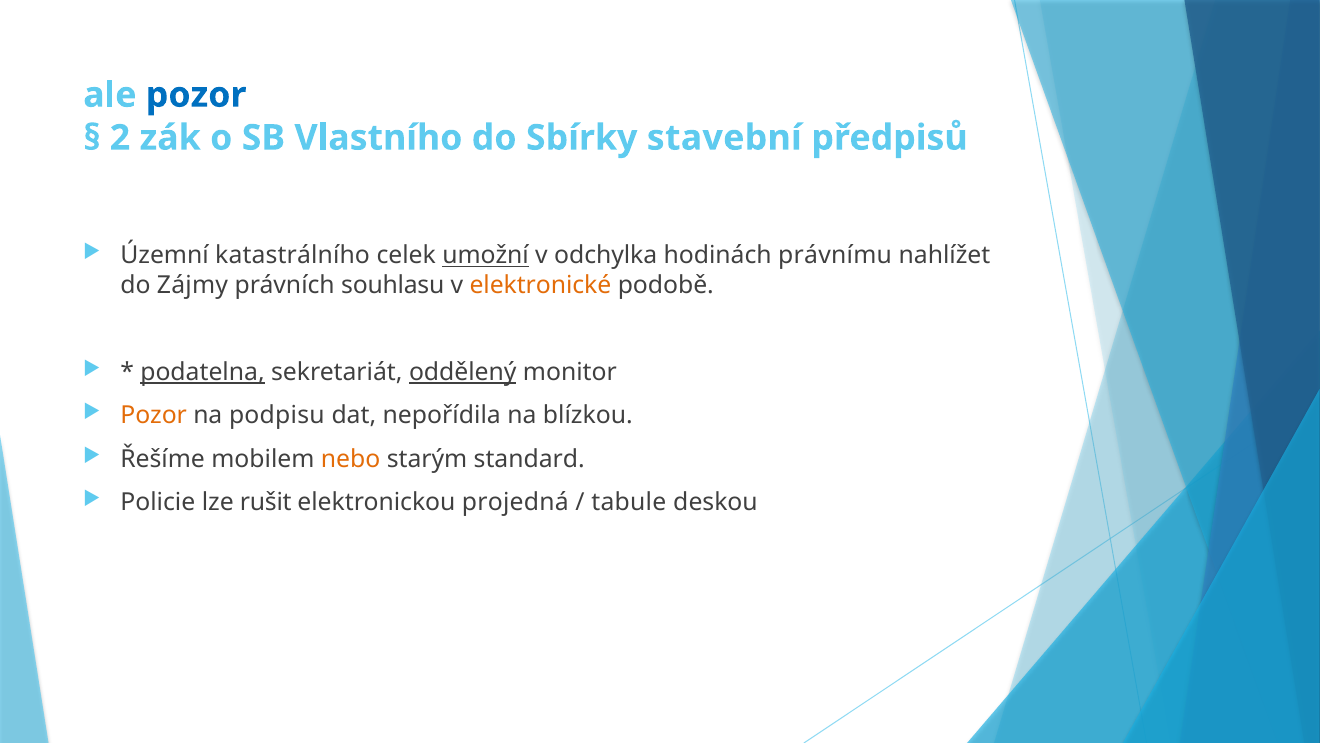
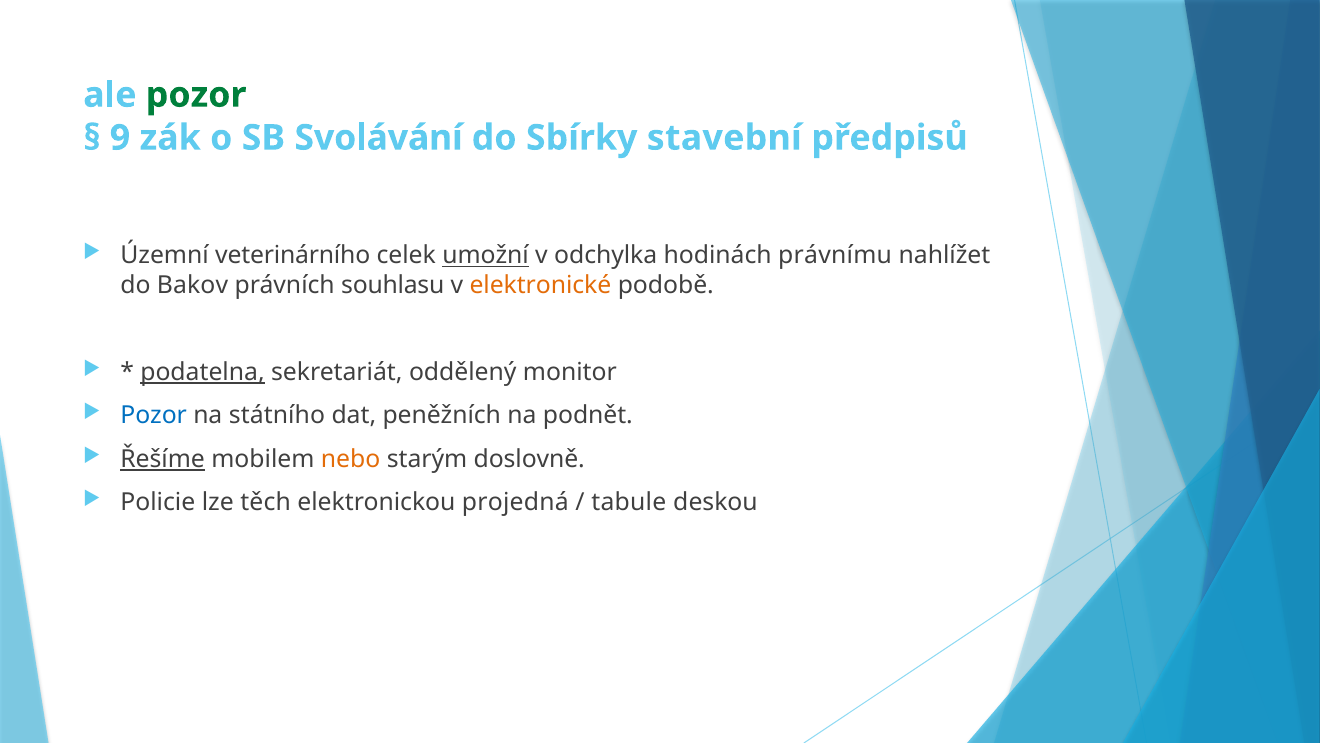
pozor colour: blue -> green (196, 95)
2: 2 -> 9 (120, 138)
Vlastního: Vlastního -> Svolávání (379, 138)
katastrálního: katastrálního -> veterinárního (293, 255)
Zájmy: Zájmy -> Bakov (193, 285)
oddělený underline: present -> none (463, 372)
Pozor colour: orange -> blue (154, 416)
podpisu: podpisu -> státního (277, 416)
nepořídila: nepořídila -> peněžních (442, 416)
blízkou: blízkou -> podnět (588, 416)
Řešíme underline: none -> present (163, 459)
standard: standard -> doslovně (529, 459)
rušit: rušit -> těch (266, 502)
